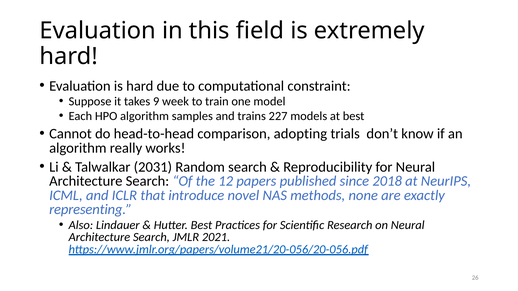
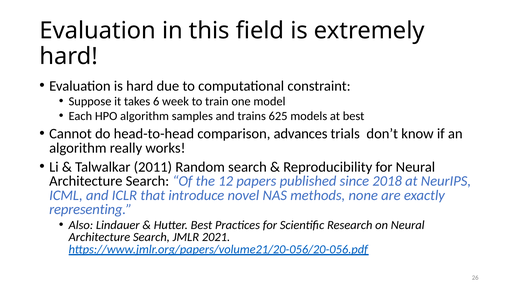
9: 9 -> 6 (156, 102)
227: 227 -> 625 (278, 116)
adopting: adopting -> advances (301, 134)
2031: 2031 -> 2011 (153, 167)
